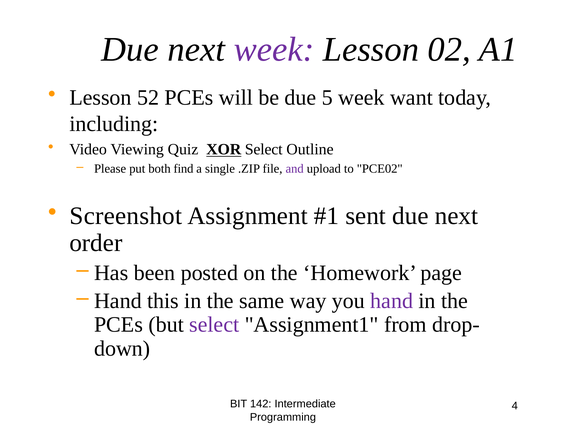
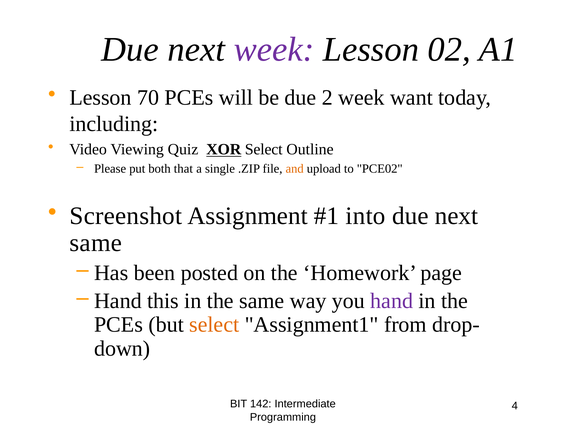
52: 52 -> 70 (148, 98)
5: 5 -> 2 (327, 98)
find: find -> that (183, 169)
and colour: purple -> orange (295, 169)
sent: sent -> into (366, 216)
order: order -> same (96, 243)
select colour: purple -> orange (214, 325)
